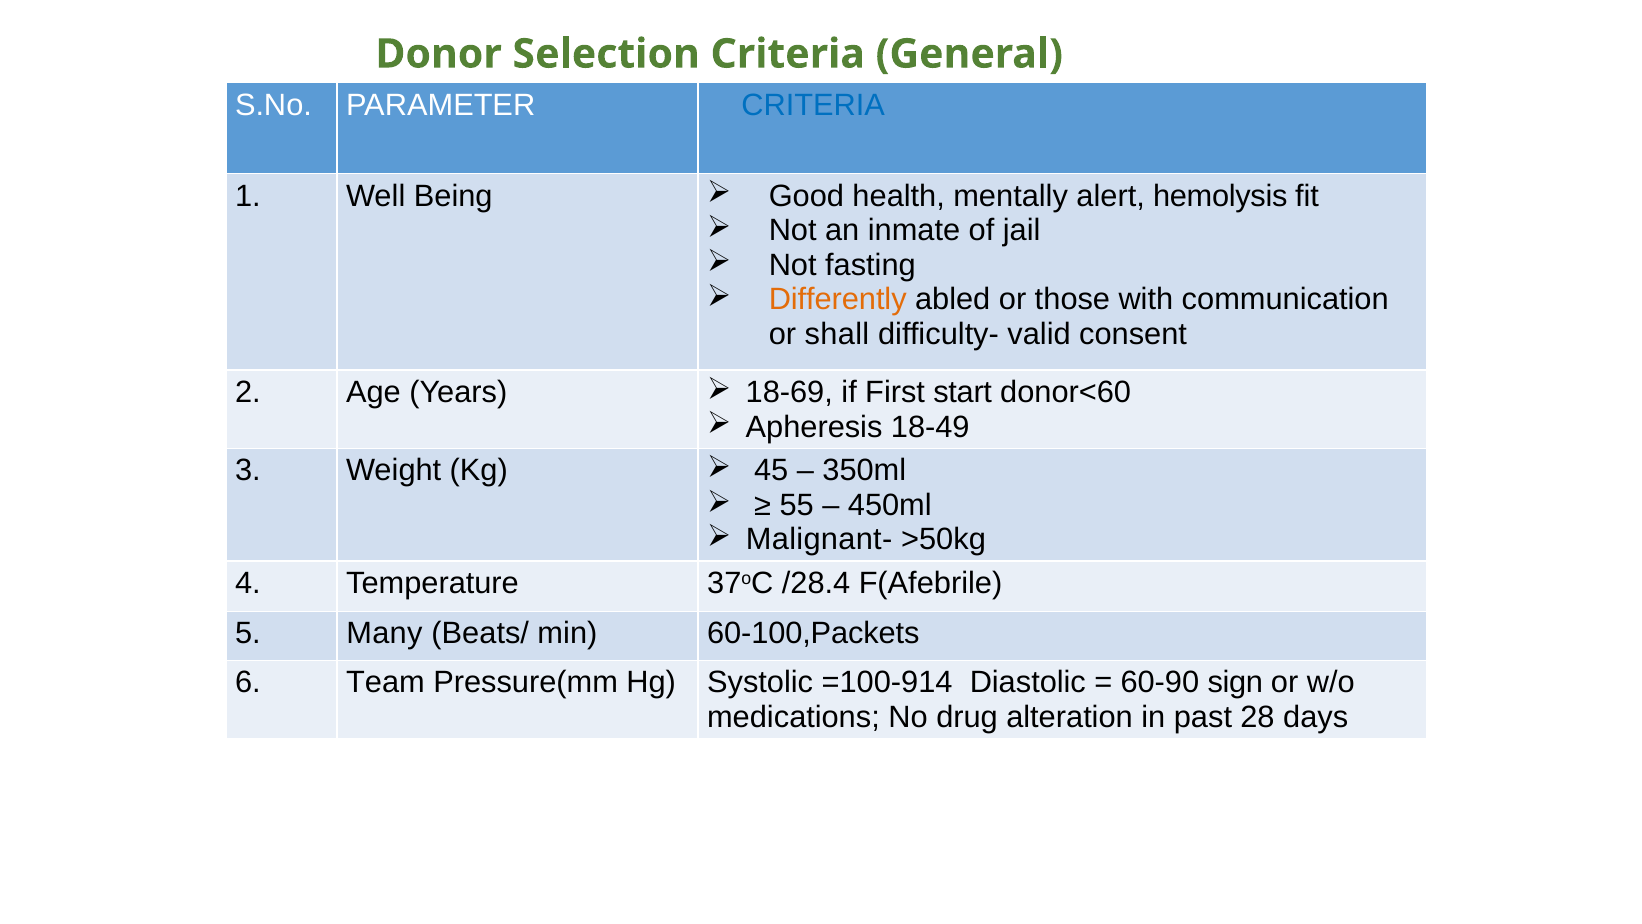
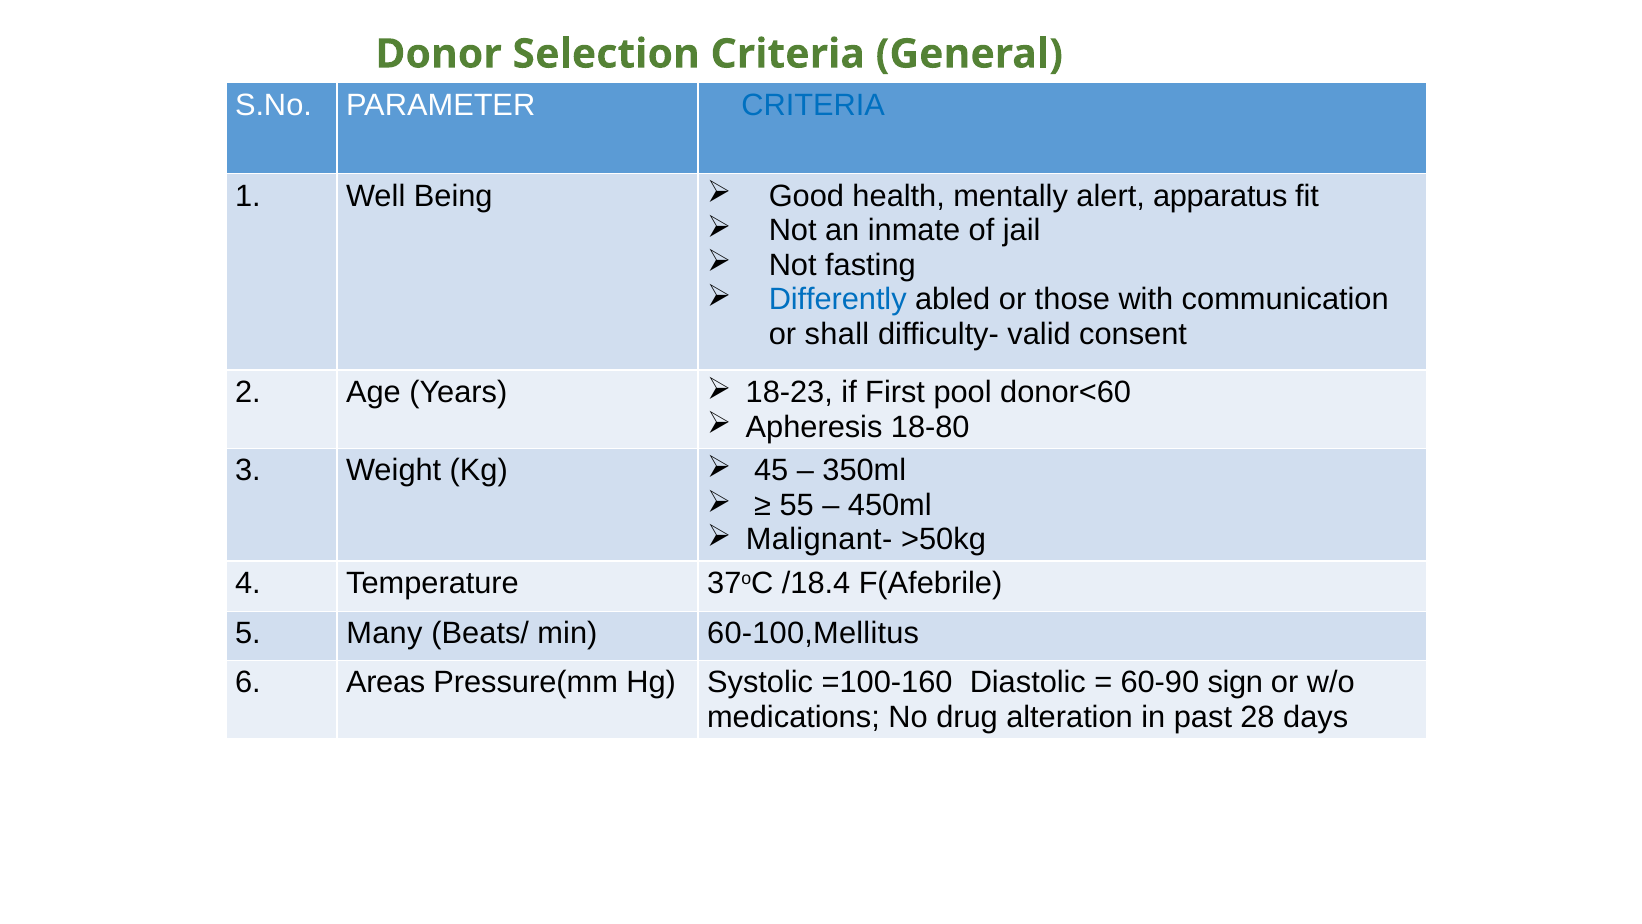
hemolysis: hemolysis -> apparatus (1220, 196)
Differently colour: orange -> blue (838, 299)
18-69: 18-69 -> 18-23 (789, 392)
start: start -> pool (963, 392)
18-49: 18-49 -> 18-80 (930, 427)
/28.4: /28.4 -> /18.4 (816, 583)
60-100,Packets: 60-100,Packets -> 60-100,Mellitus (813, 633)
Team: Team -> Areas (386, 682)
=100-914: =100-914 -> =100-160 (887, 682)
